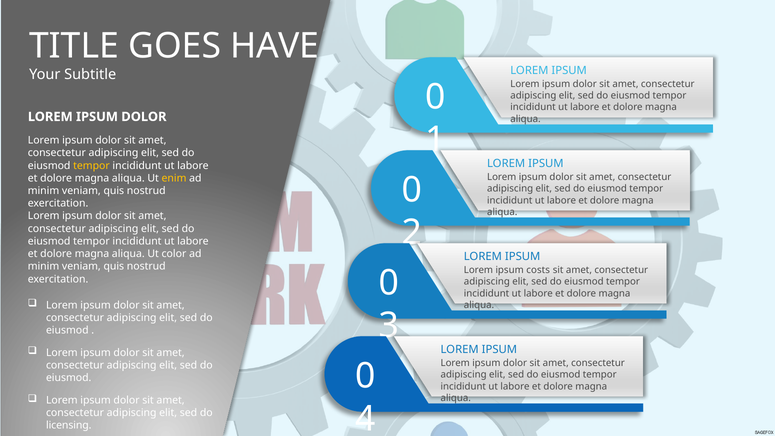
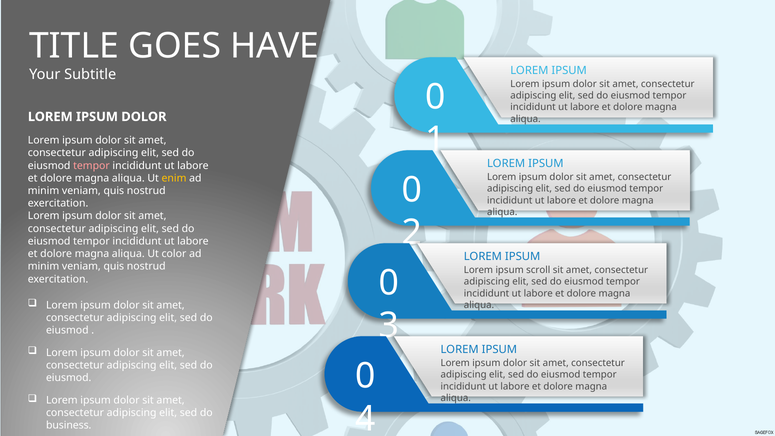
tempor colour: yellow -> pink (91, 166)
costs: costs -> scroll (538, 270)
licensing: licensing -> business (69, 425)
